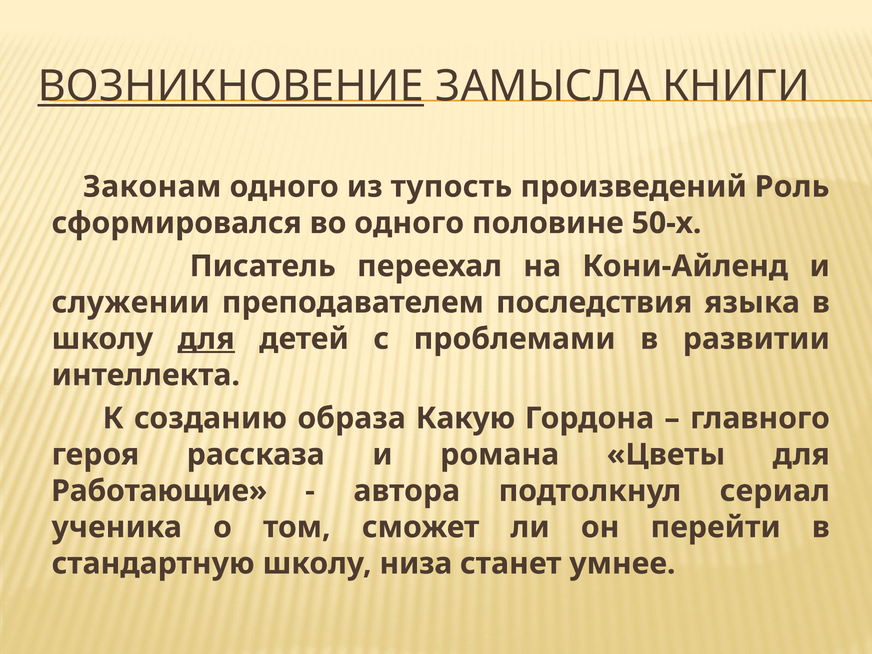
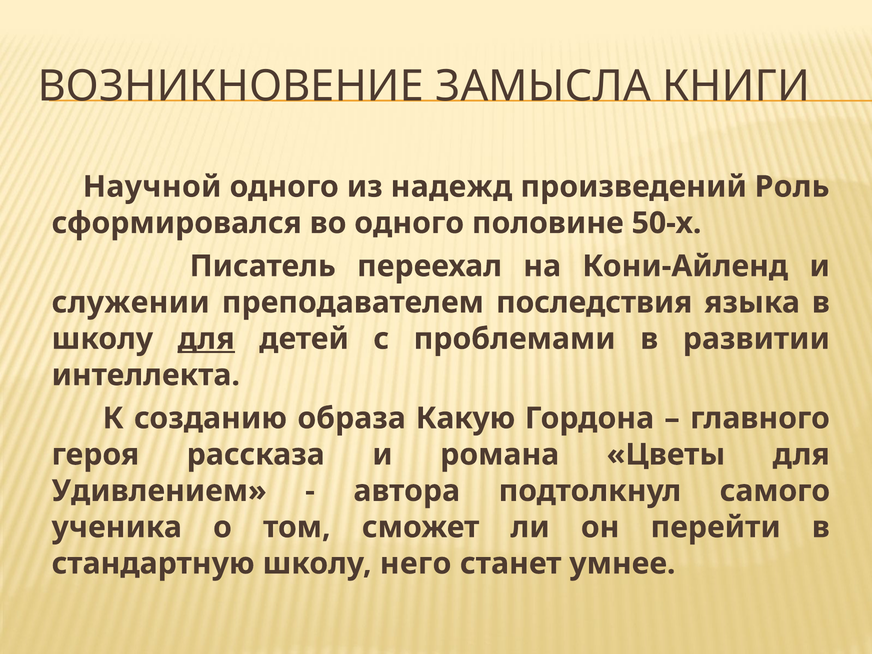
ВОЗНИКНОВЕНИЕ underline: present -> none (231, 87)
Законам: Законам -> Научной (152, 187)
тупость: тупость -> надежд (451, 187)
Работающие: Работающие -> Удивлением (159, 491)
сериал: сериал -> самого (775, 491)
низа: низа -> него (416, 564)
